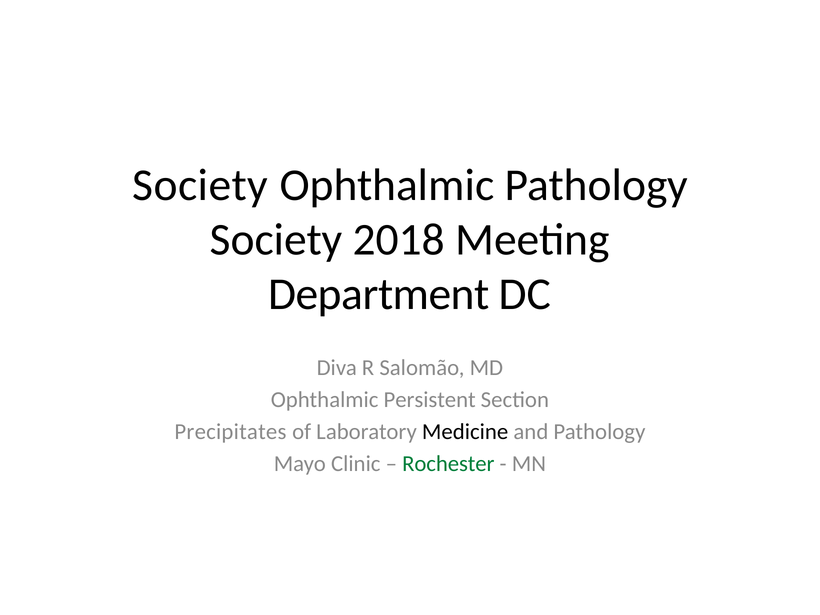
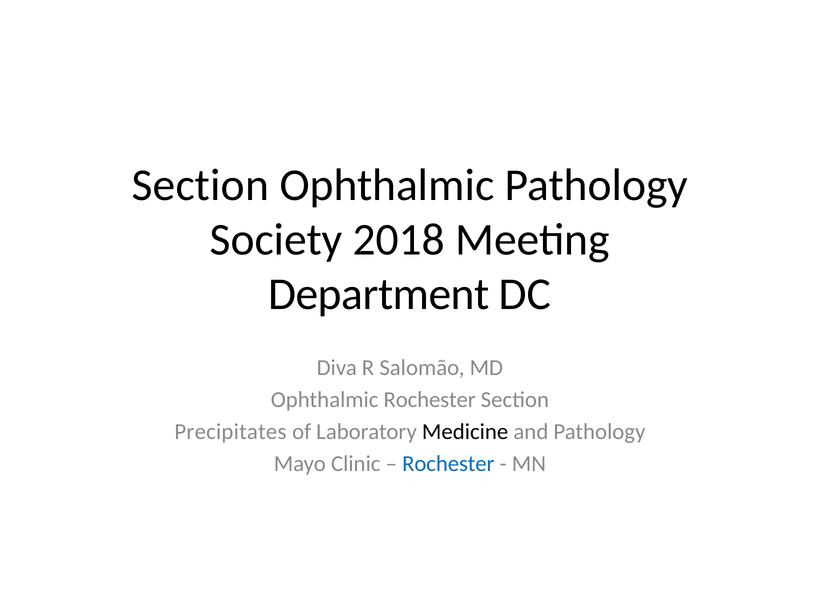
Society: Society -> Section (200, 185)
Ophthalmic Persistent: Persistent -> Rochester (430, 400)
Rochester colour: green -> blue (448, 464)
